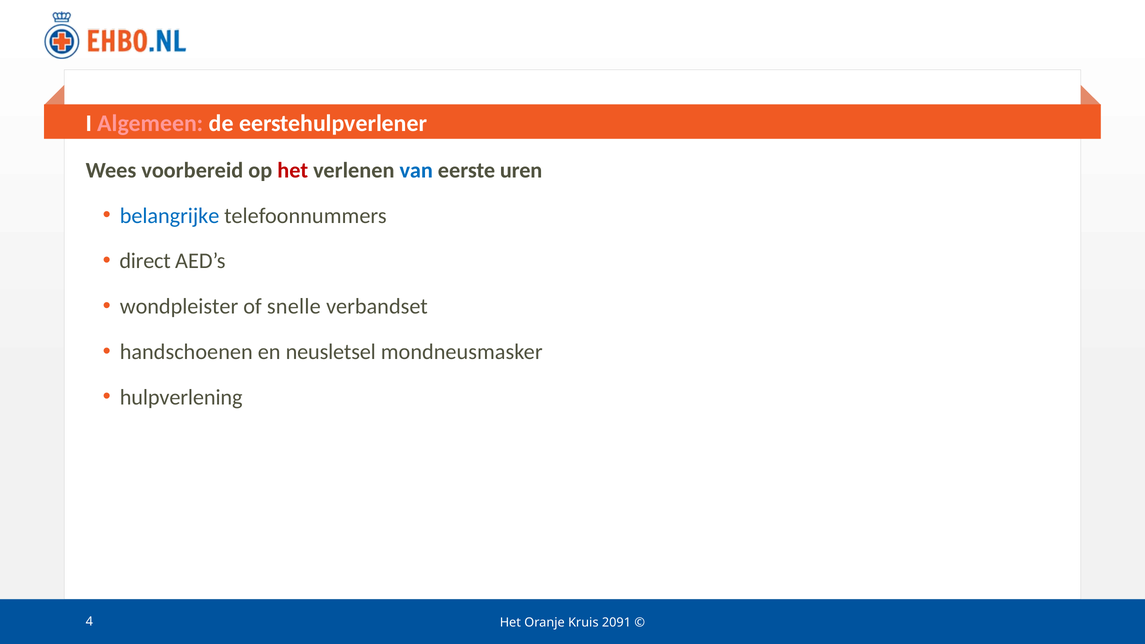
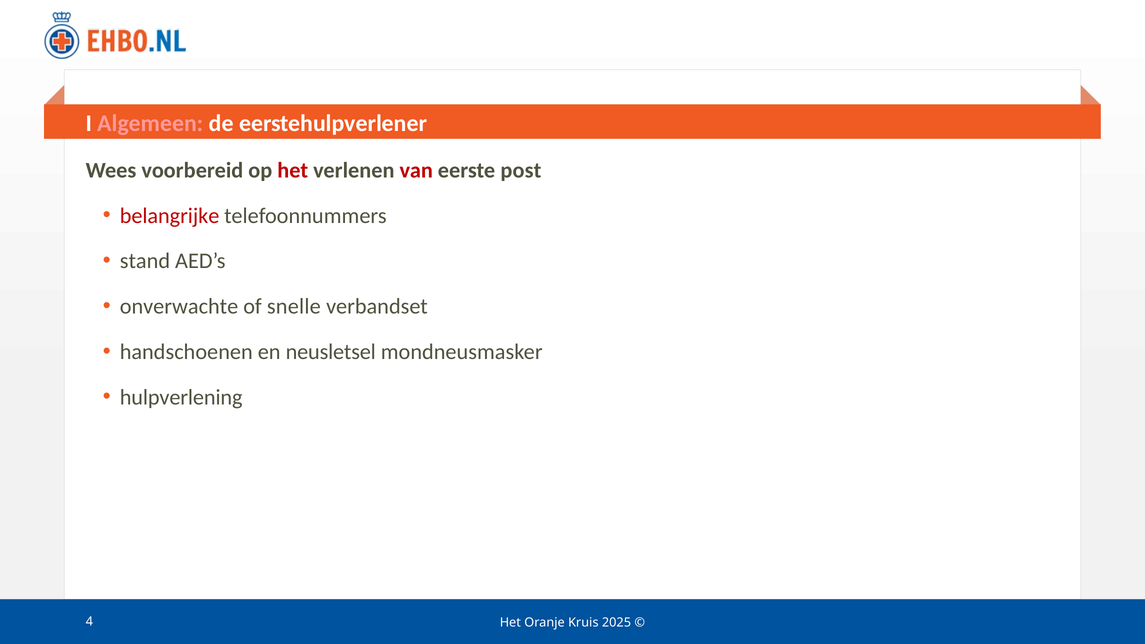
van colour: blue -> red (416, 170)
uren: uren -> post (521, 170)
belangrijke colour: blue -> red (170, 216)
direct: direct -> stand (145, 261)
wondpleister: wondpleister -> onverwachte (179, 306)
2091: 2091 -> 2025 (616, 623)
